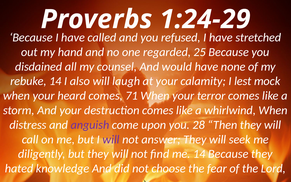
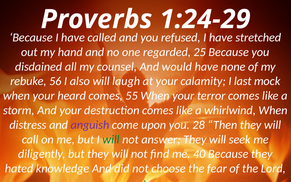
rebuke 14: 14 -> 56 (55, 81)
lest: lest -> last (243, 81)
71: 71 -> 55 (132, 96)
will colour: purple -> green (111, 139)
me 14: 14 -> 40 (199, 154)
